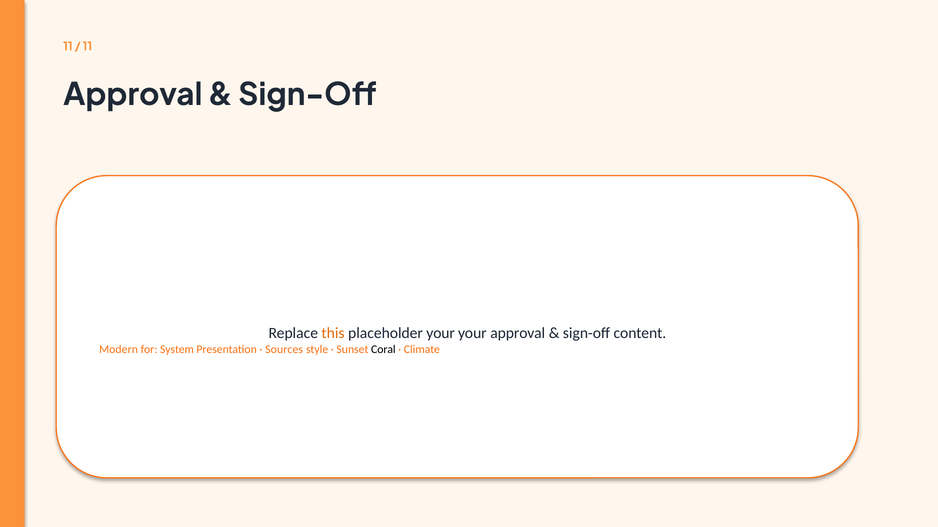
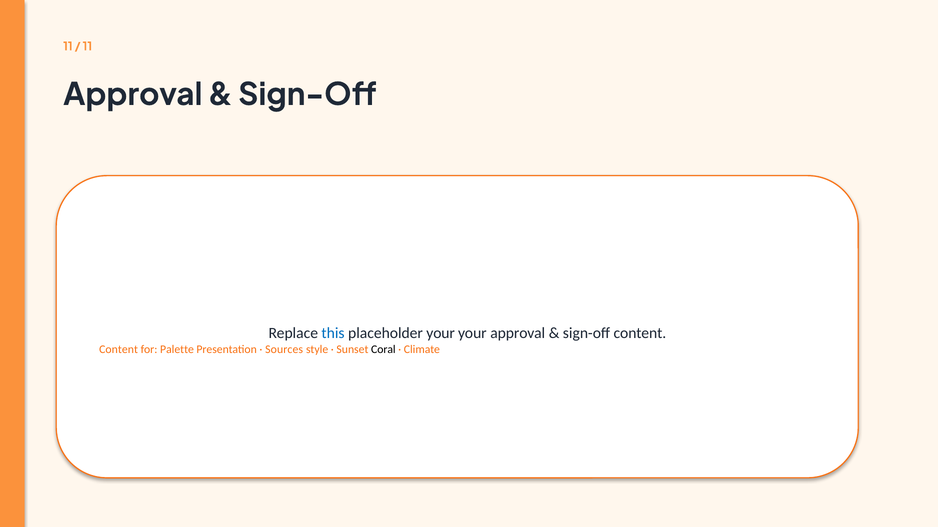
this colour: orange -> blue (333, 333)
Modern: Modern -> Content (119, 350)
System: System -> Palette (177, 350)
